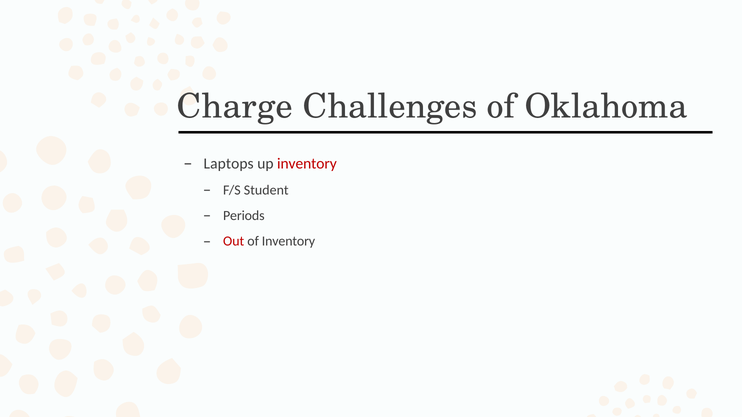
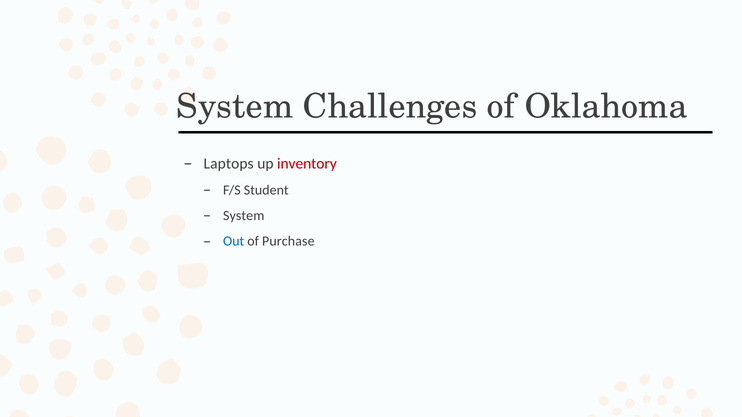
Charge: Charge -> System (235, 107)
Periods: Periods -> System (244, 216)
Out colour: red -> blue (234, 241)
of Inventory: Inventory -> Purchase (288, 241)
